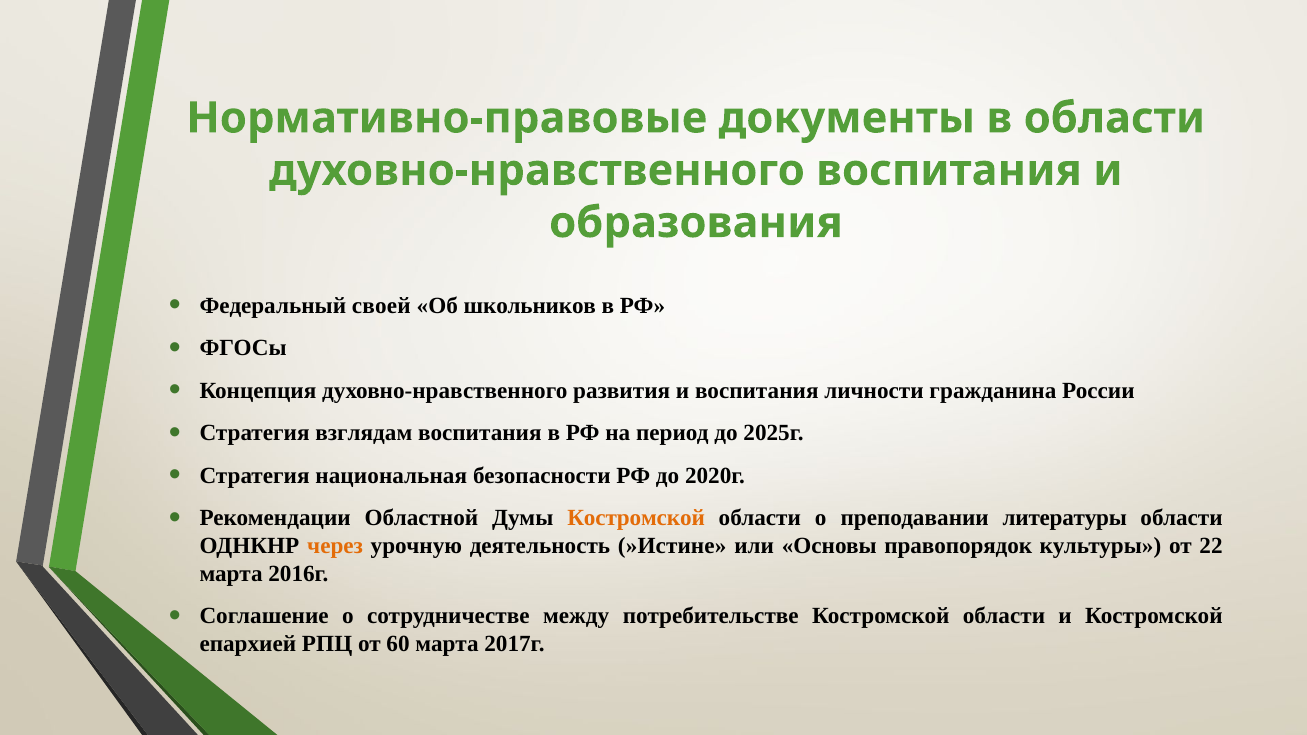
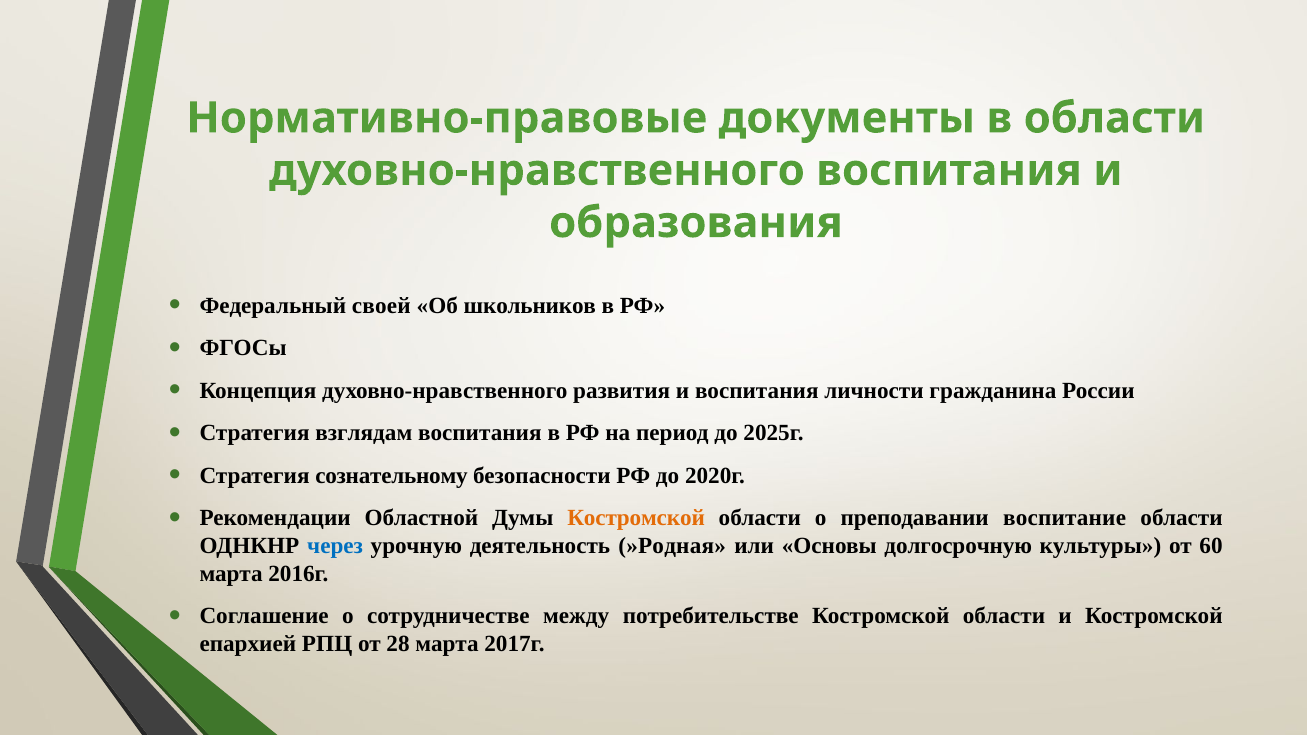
национальная: национальная -> сознательному (391, 476)
литературы: литературы -> воспитание (1065, 518)
через colour: orange -> blue (335, 546)
»Истине: »Истине -> »Родная (672, 546)
правопорядок: правопорядок -> долгосрочную (958, 546)
22: 22 -> 60 (1211, 546)
60: 60 -> 28 (398, 644)
